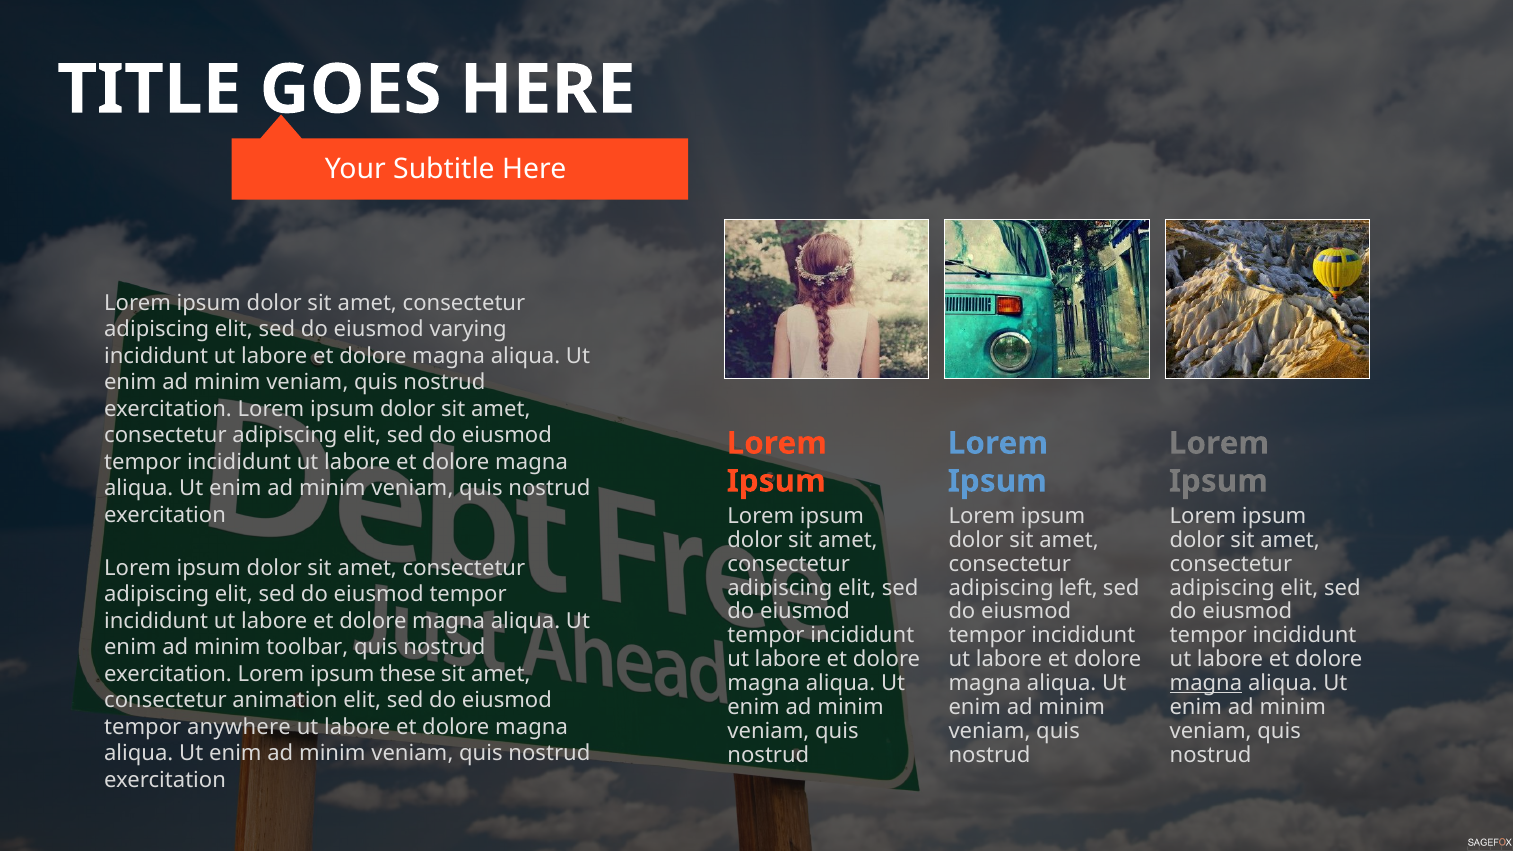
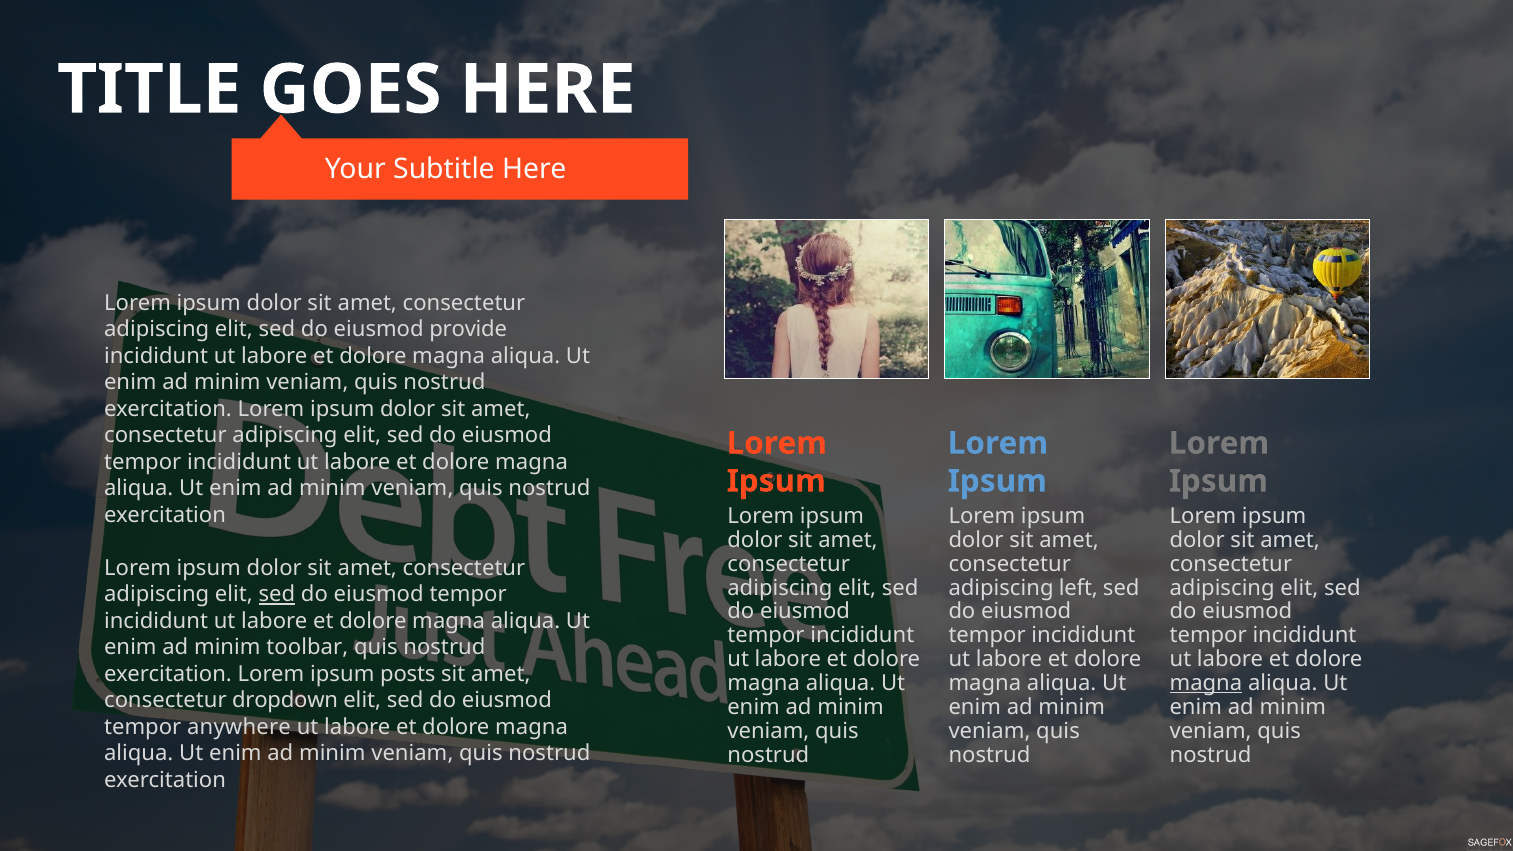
varying: varying -> provide (468, 330)
sed underline: none -> present (277, 595)
these: these -> posts (408, 674)
animation: animation -> dropdown (285, 701)
